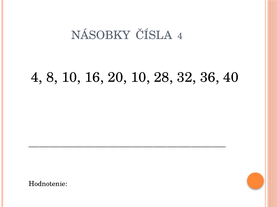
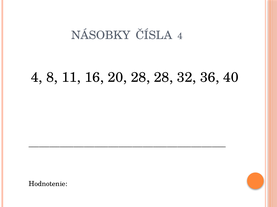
8 10: 10 -> 11 (71, 78)
20 10: 10 -> 28 (140, 78)
